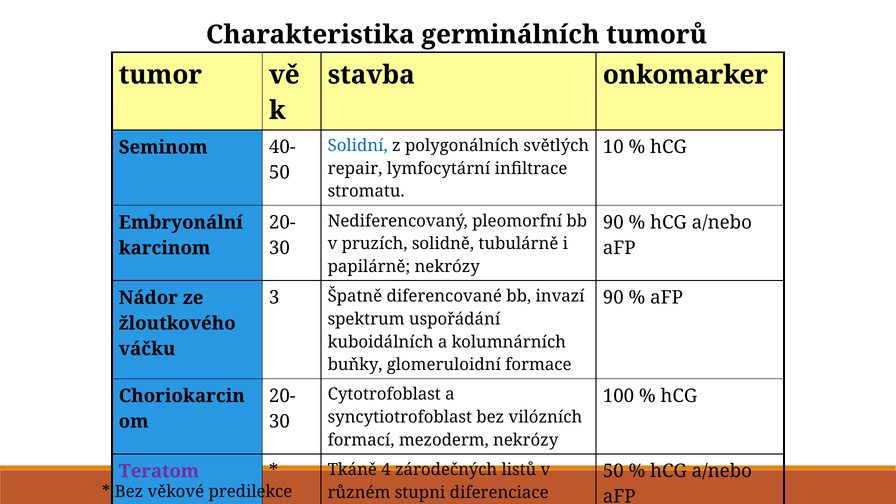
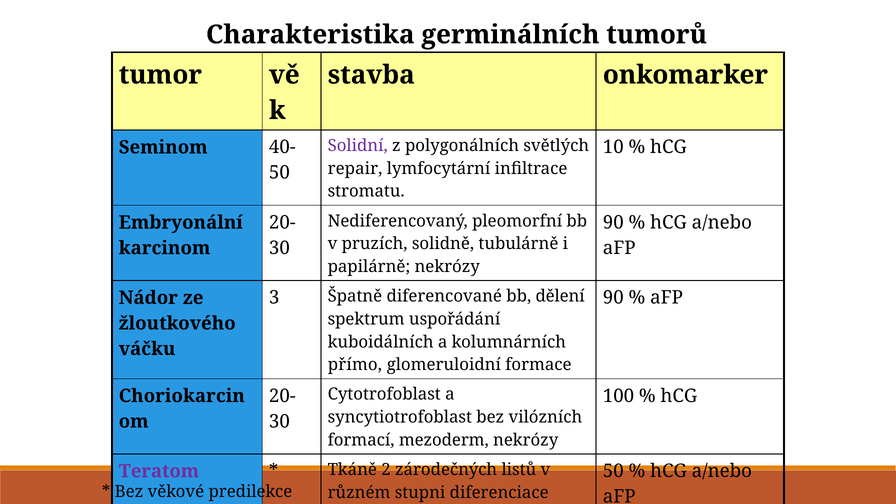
Solidní colour: blue -> purple (358, 146)
invazí: invazí -> dělení (560, 296)
buňky: buňky -> přímo (355, 365)
4: 4 -> 2 (386, 470)
